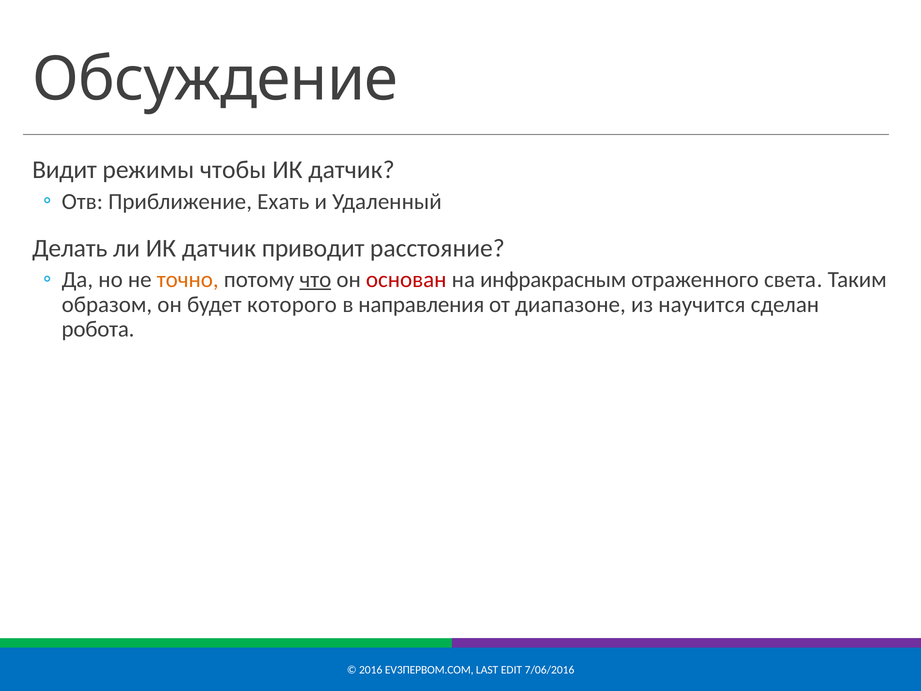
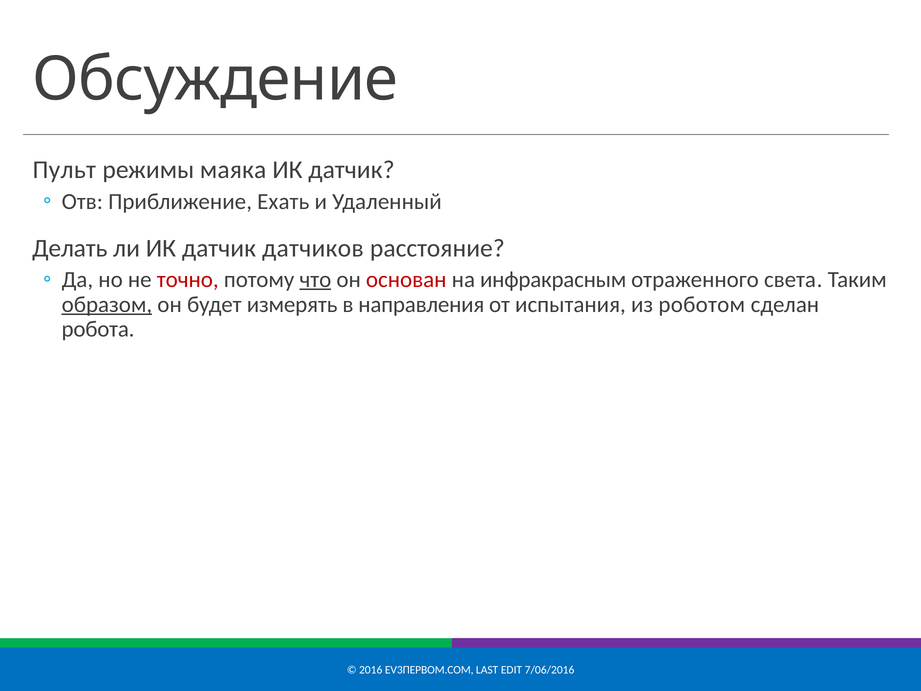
Видит: Видит -> Пульт (64, 170)
чтобы: чтобы -> маяка (233, 170)
приводит: приводит -> датчиков (313, 248)
точно colour: orange -> red (188, 279)
образом underline: none -> present (107, 304)
которого: которого -> измерять (292, 304)
диапазоне: диапазоне -> испытания (570, 304)
научится: научится -> роботом (702, 304)
